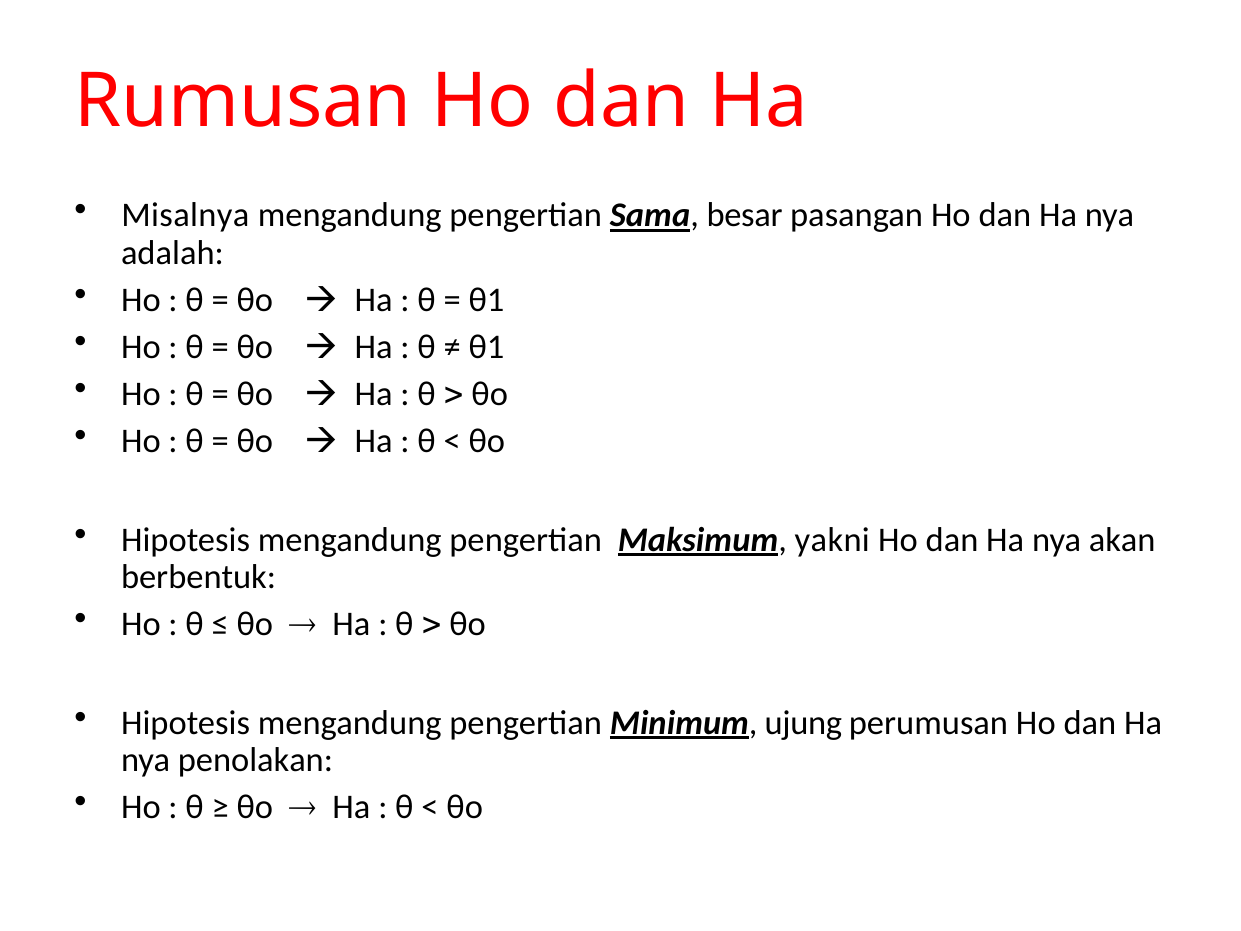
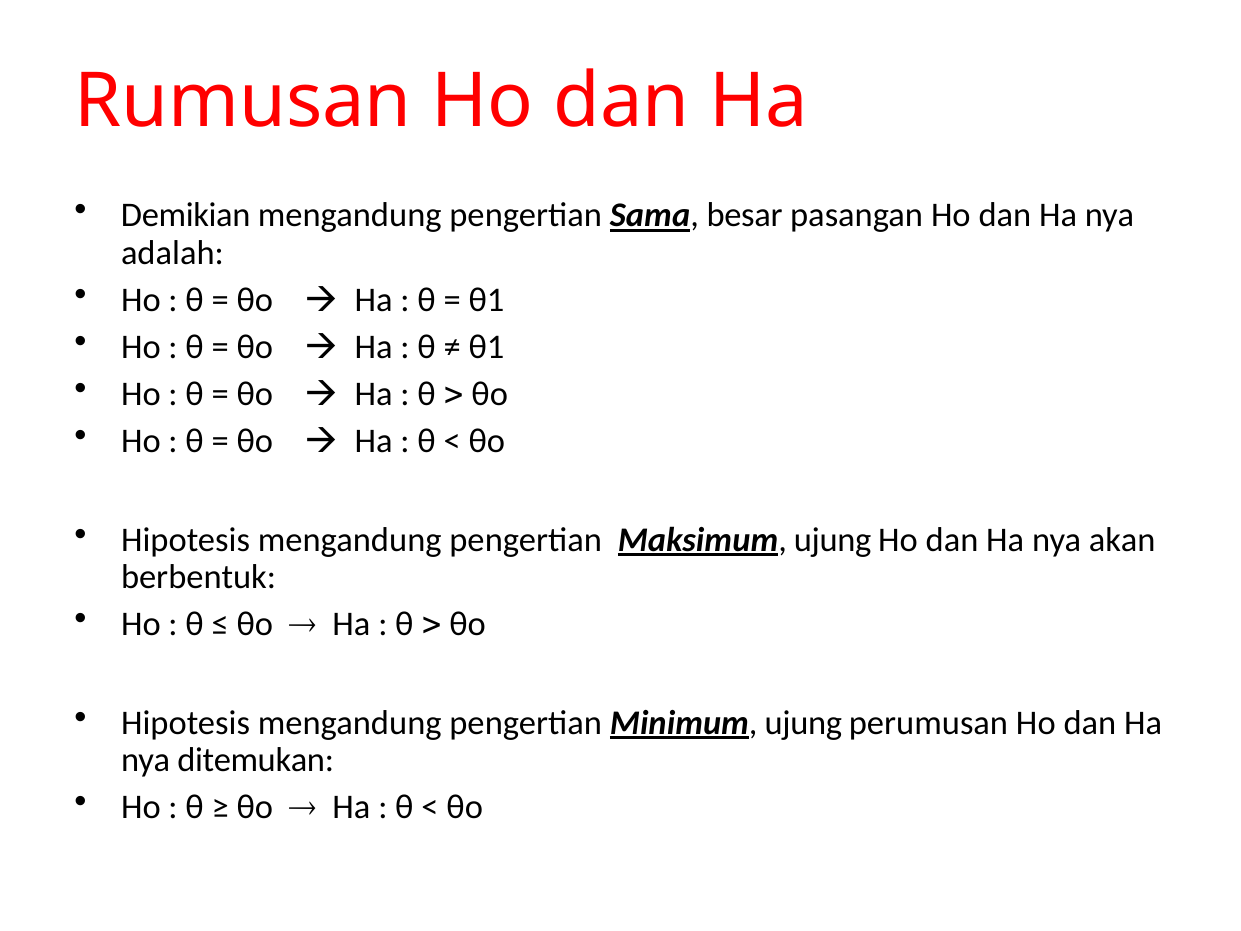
Misalnya: Misalnya -> Demikian (186, 215)
Maksimum yakni: yakni -> ujung (833, 540)
penolakan: penolakan -> ditemukan (256, 760)
